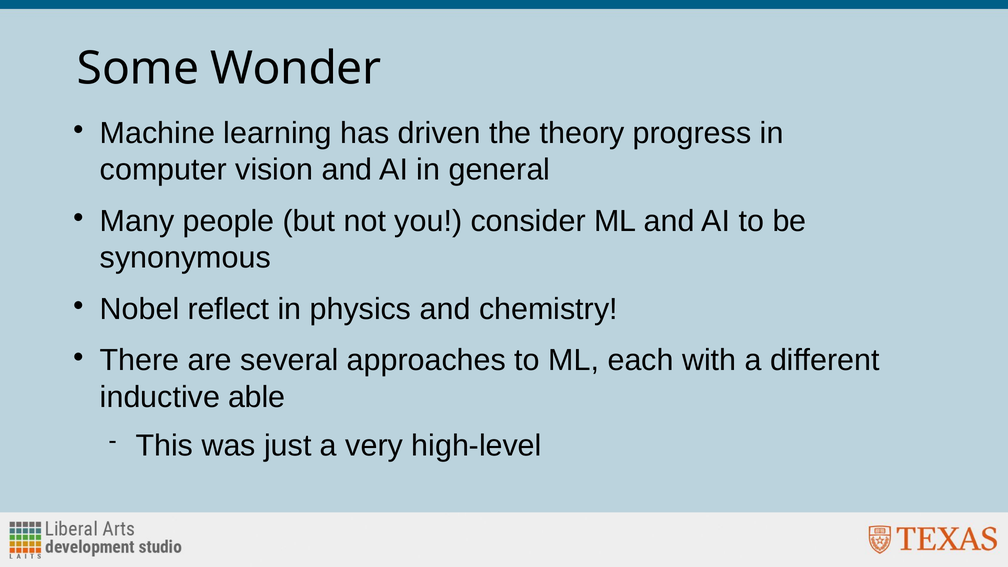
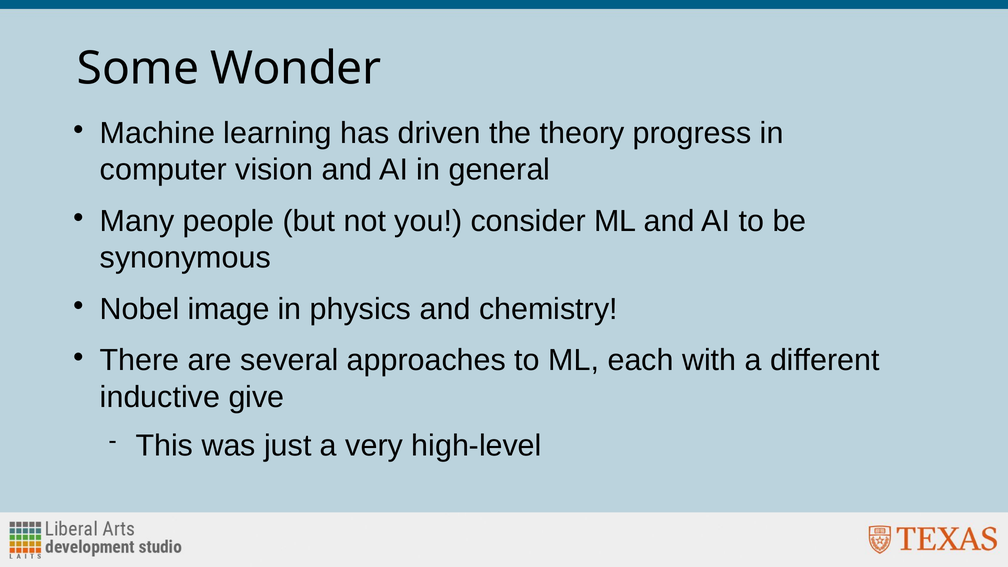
reflect: reflect -> image (229, 309)
able: able -> give (256, 397)
